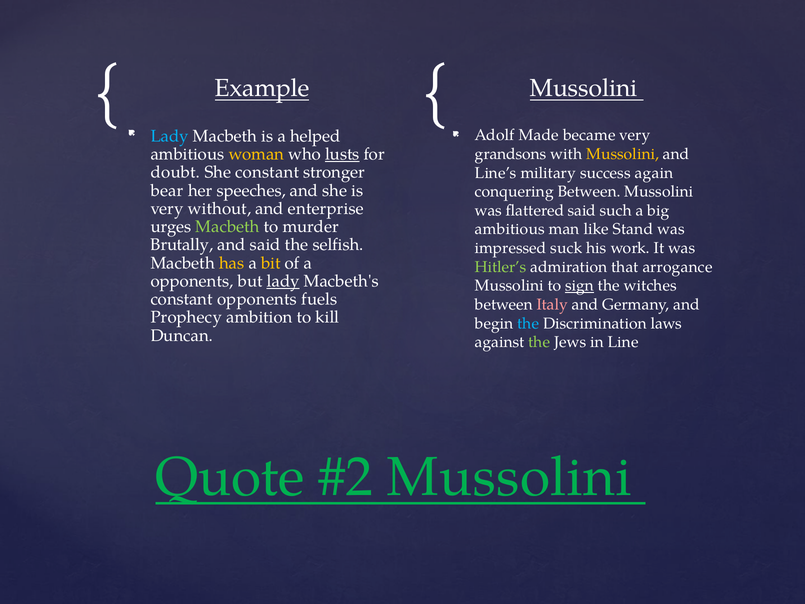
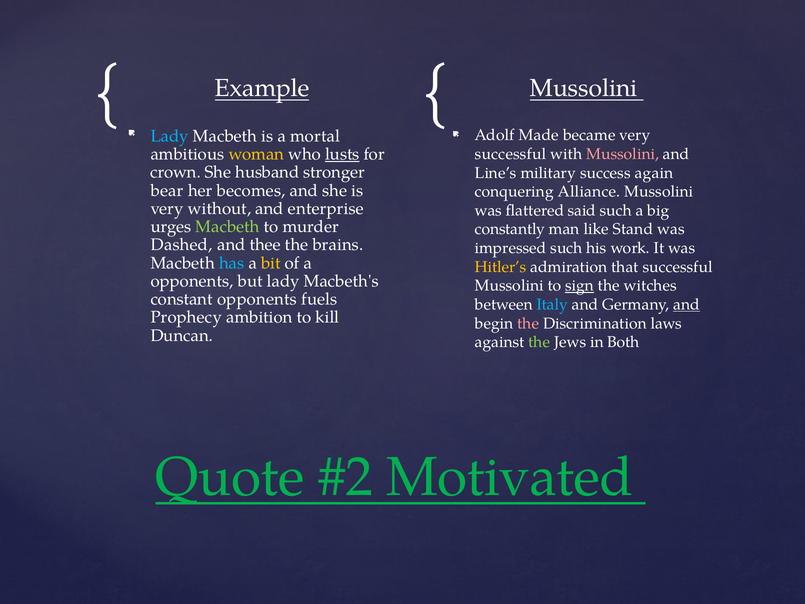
helped: helped -> mortal (315, 136)
grandsons: grandsons -> successful (511, 154)
Mussolini colour: yellow -> pink (623, 154)
doubt: doubt -> crown (176, 172)
She constant: constant -> husband (267, 172)
speeches: speeches -> becomes (251, 190)
conquering Between: Between -> Alliance (589, 192)
ambitious: ambitious -> constantly (510, 229)
Brutally: Brutally -> Dashed (182, 245)
and said: said -> thee (265, 245)
selfish: selfish -> brains (338, 245)
impressed suck: suck -> such (566, 248)
has colour: yellow -> light blue (232, 263)
Hitler’s colour: light green -> yellow (501, 267)
that arrogance: arrogance -> successful (678, 267)
lady underline: present -> none (283, 281)
Italy colour: pink -> light blue (552, 304)
and underline: none -> present (686, 304)
the colour: light blue -> pink (528, 323)
Line: Line -> Both (623, 342)
Mussolini: Mussolini -> Motivated (510, 477)
